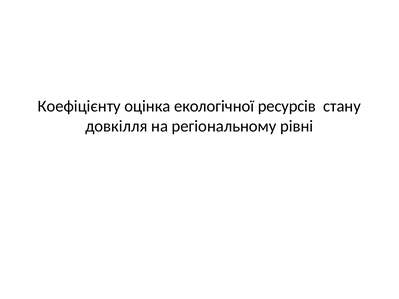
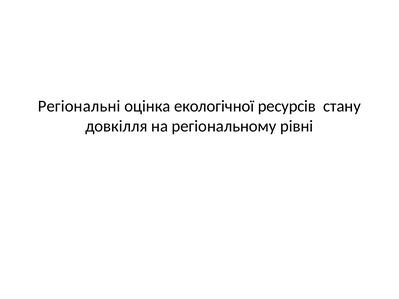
Коефіцієнту: Коефіцієнту -> Регіональні (79, 106)
